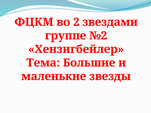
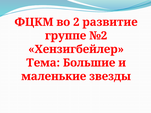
звездами: звездами -> развитие (110, 22)
